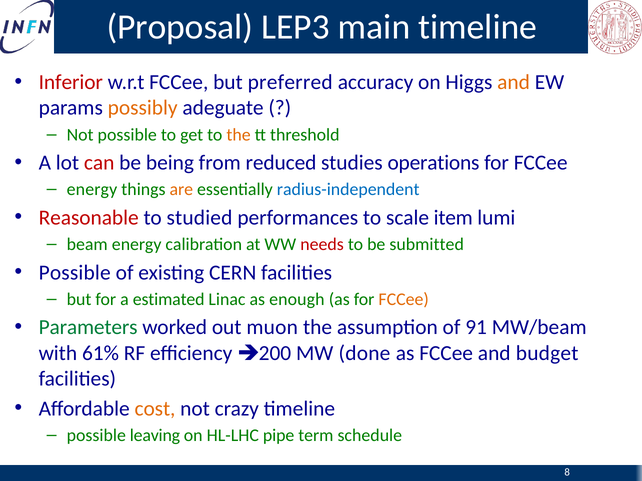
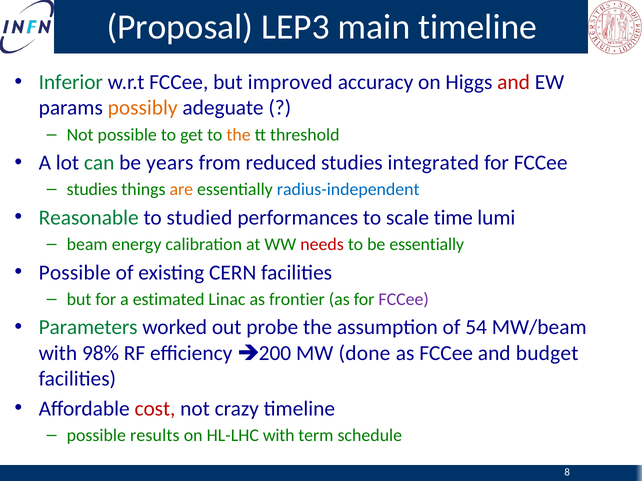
Inferior colour: red -> green (71, 82)
preferred: preferred -> improved (290, 82)
and colour: orange -> red (514, 82)
can colour: red -> green (99, 163)
being: being -> years (170, 163)
operations: operations -> integrated (433, 163)
energy: energy -> studies (92, 190)
Reasonable colour: red -> green (89, 218)
item: item -> time (453, 218)
be submitted: submitted -> essentially (427, 245)
enough: enough -> frontier (297, 300)
FCCee colour: orange -> purple (404, 300)
muon: muon -> probe (272, 328)
91: 91 -> 54 (476, 328)
61%: 61% -> 98% (100, 353)
cost colour: orange -> red (155, 409)
leaving: leaving -> results (155, 436)
HL-LHC pipe: pipe -> with (279, 436)
